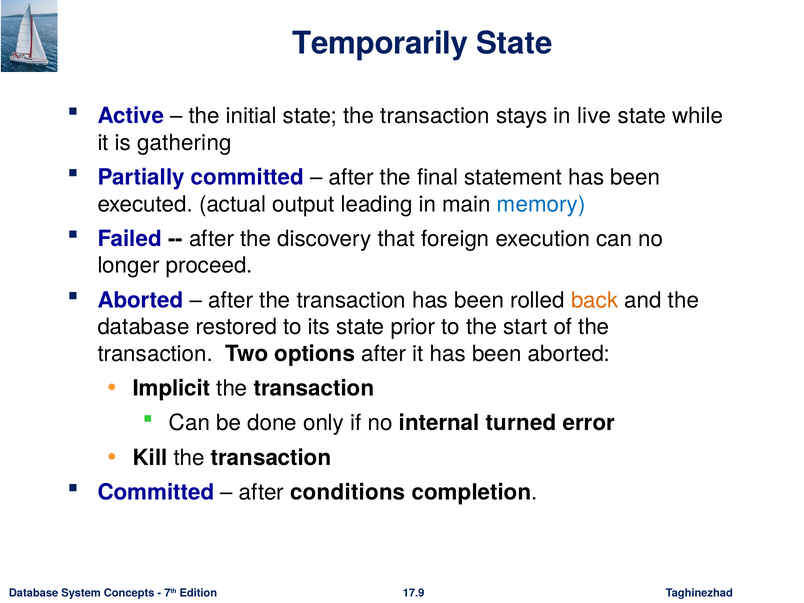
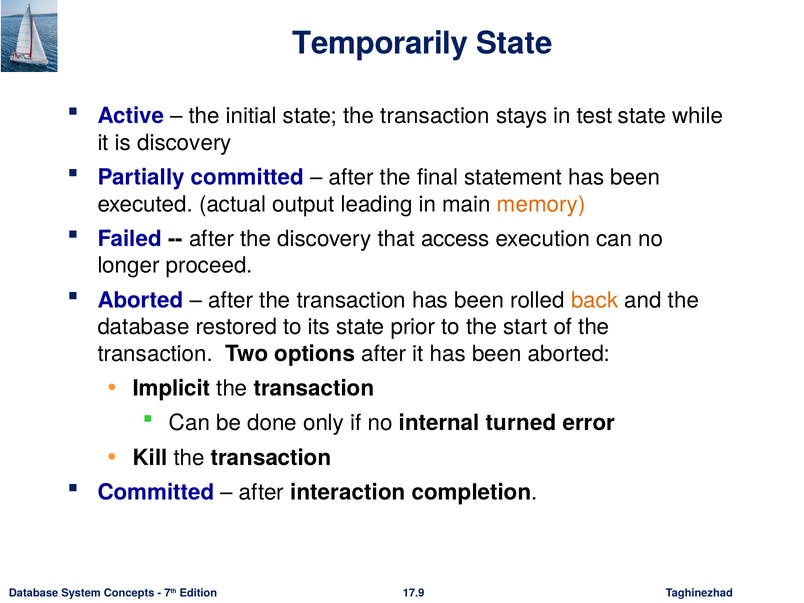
live: live -> test (595, 116)
is gathering: gathering -> discovery (184, 143)
memory colour: blue -> orange (541, 204)
foreign: foreign -> access (455, 239)
conditions: conditions -> interaction (348, 492)
